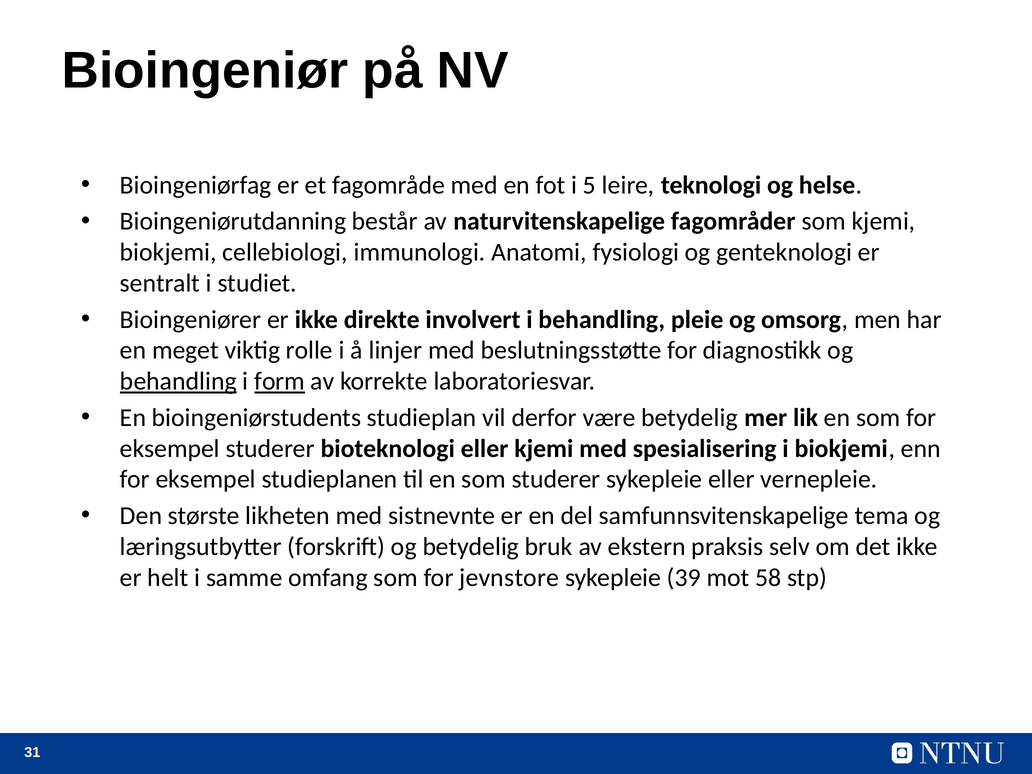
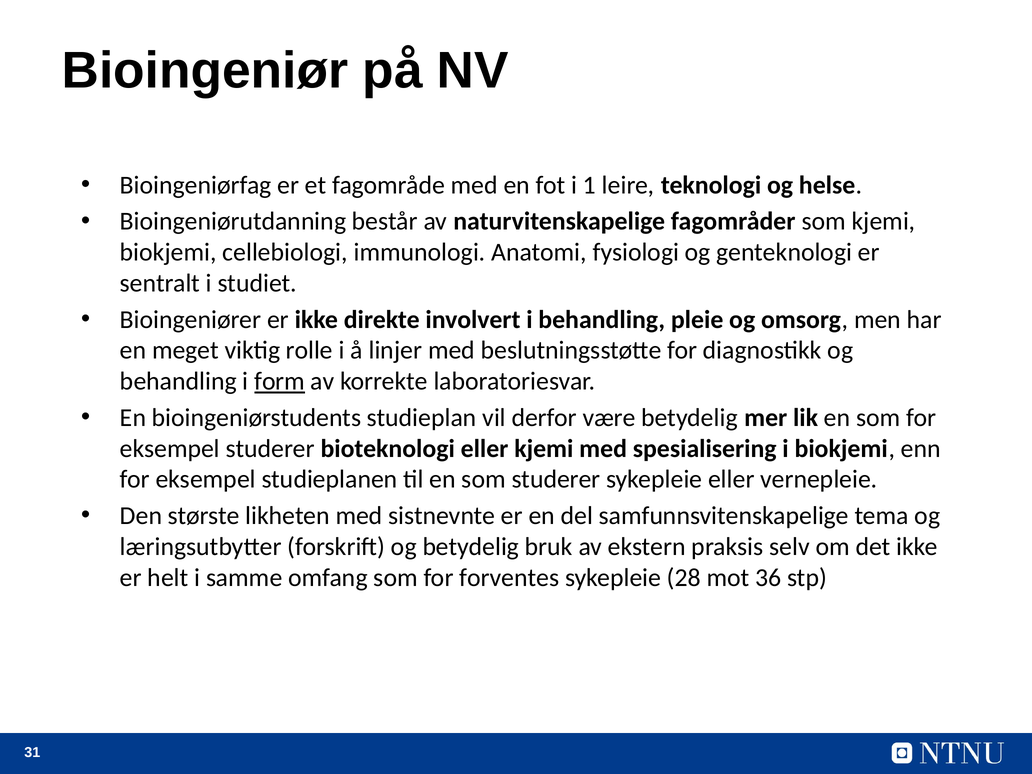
5: 5 -> 1 (589, 185)
behandling underline: present -> none (178, 381)
jevnstore: jevnstore -> forventes (509, 577)
39: 39 -> 28 (684, 577)
58: 58 -> 36 (768, 577)
